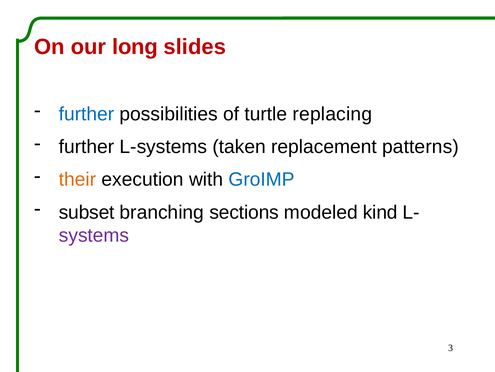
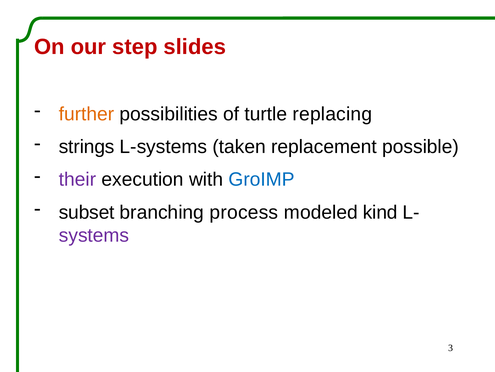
long: long -> step (135, 47)
further colour: blue -> orange (87, 114)
further: further -> strings (87, 147)
patterns: patterns -> possible (421, 147)
their colour: orange -> purple (78, 179)
sections: sections -> process (244, 212)
